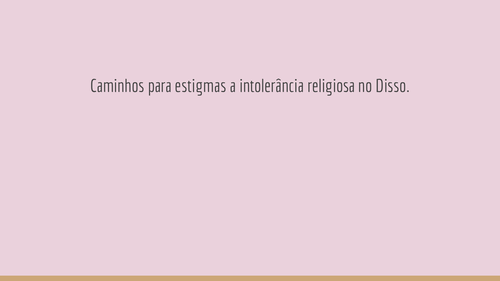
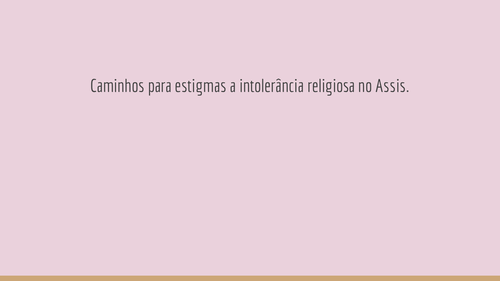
Disso: Disso -> Assis (392, 86)
